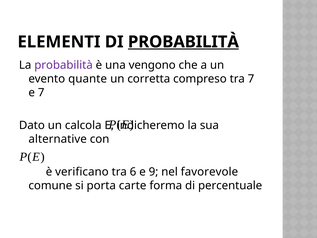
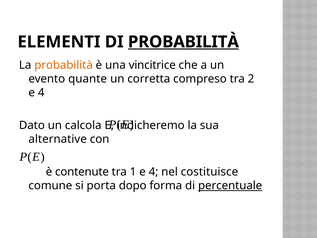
probabilità colour: purple -> orange (64, 65)
vengono: vengono -> vincitrice (152, 65)
tra 7: 7 -> 2 (251, 79)
7: 7 -> 4 (41, 92)
verificano: verificano -> contenute (82, 172)
6: 6 -> 1 (133, 172)
9: 9 -> 4 (154, 172)
favorevole: favorevole -> costituisce (209, 172)
carte: carte -> dopo (133, 185)
percentuale underline: none -> present (230, 185)
